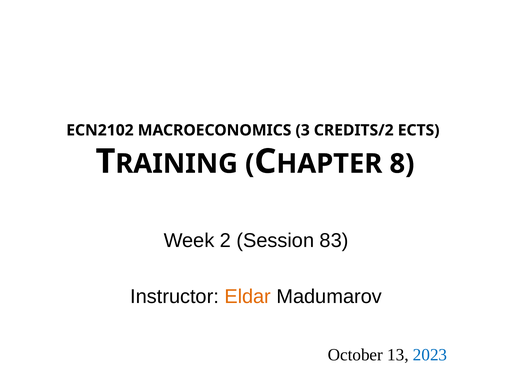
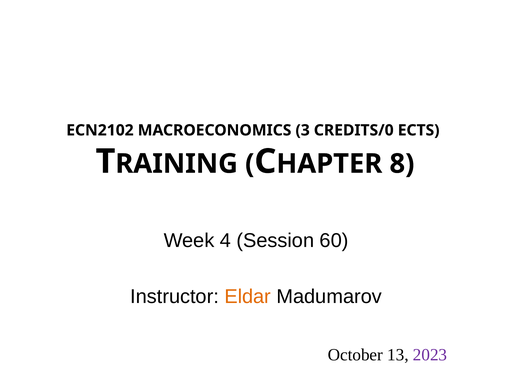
CREDITS/2: CREDITS/2 -> CREDITS/0 (354, 130)
2: 2 -> 4 (225, 241)
83: 83 -> 60 (334, 241)
2023 colour: blue -> purple (430, 355)
